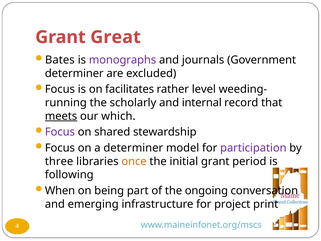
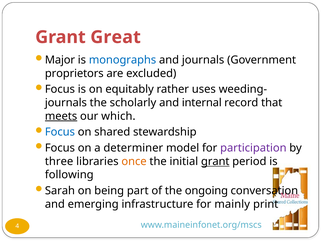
Bates: Bates -> Major (60, 60)
monographs colour: purple -> blue (123, 60)
determiner: determiner -> proprietors (74, 73)
facilitates: facilitates -> equitably (130, 89)
level: level -> uses (204, 89)
running: running -> journals (66, 103)
Focus colour: purple -> blue (60, 132)
grant underline: none -> present (215, 161)
When: When -> Sarah (60, 191)
project: project -> mainly (232, 204)
